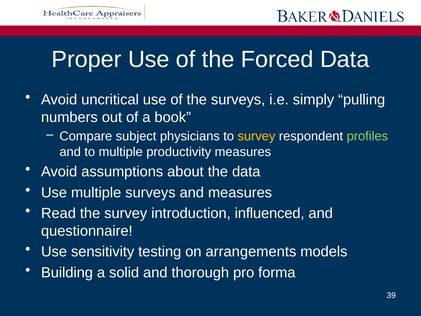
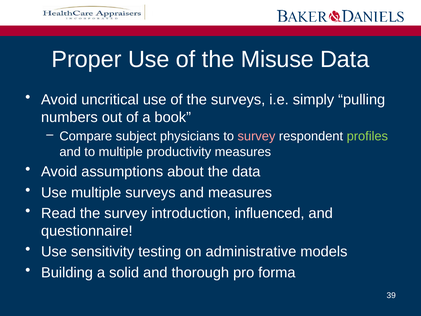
Forced: Forced -> Misuse (277, 60)
survey colour: yellow -> pink (256, 136)
arrangements: arrangements -> administrative (251, 252)
